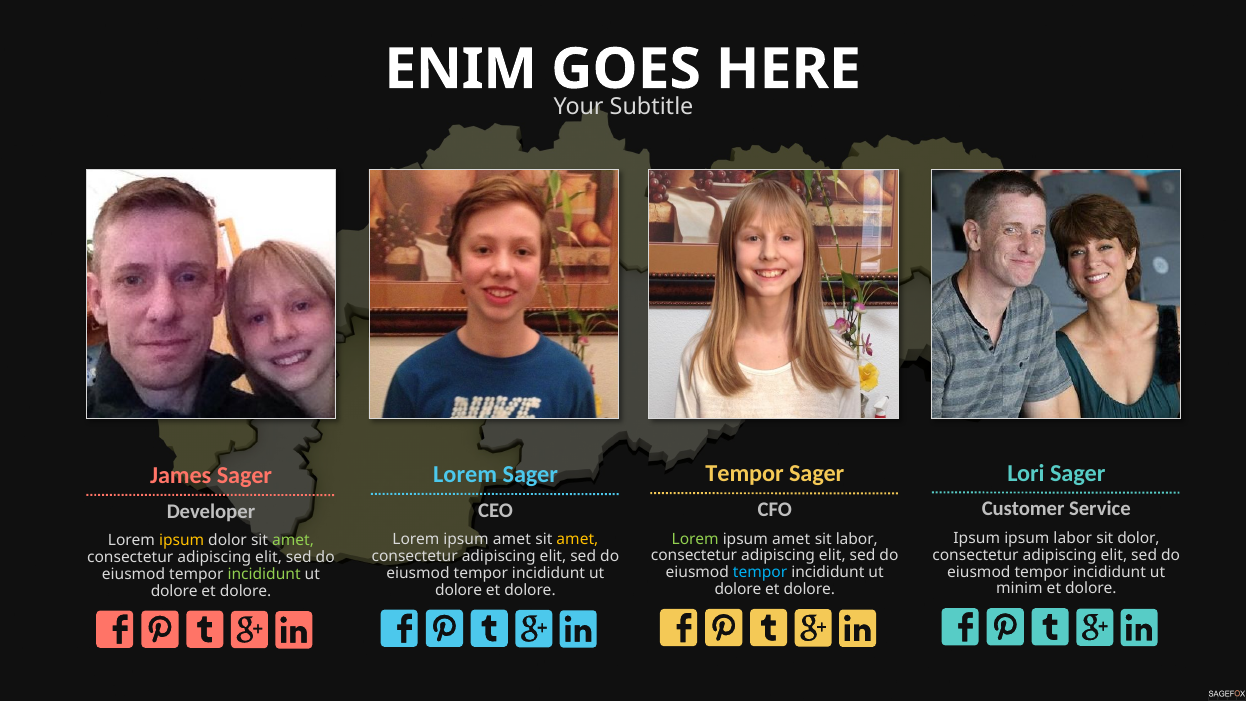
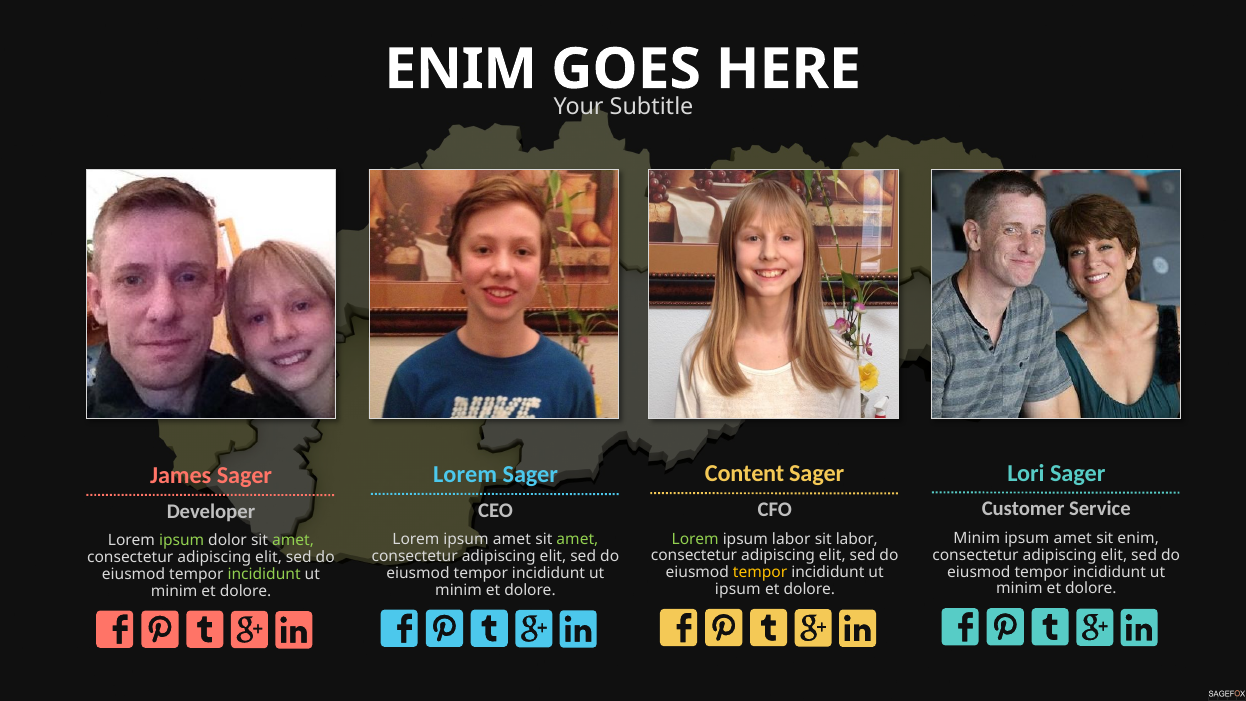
Tempor: Tempor -> Content (745, 474)
Ipsum: Ipsum -> Minim (977, 538)
labor: labor -> amet (1073, 538)
sit dolor: dolor -> enim (1138, 538)
amet: amet -> labor (791, 539)
amet colour: yellow -> light green (577, 540)
ipsum colour: yellow -> light green (182, 541)
tempor colour: light blue -> yellow (760, 573)
dolore: dolore -> ipsum (738, 589)
dolore: dolore -> minim (459, 590)
dolore: dolore -> minim (174, 591)
